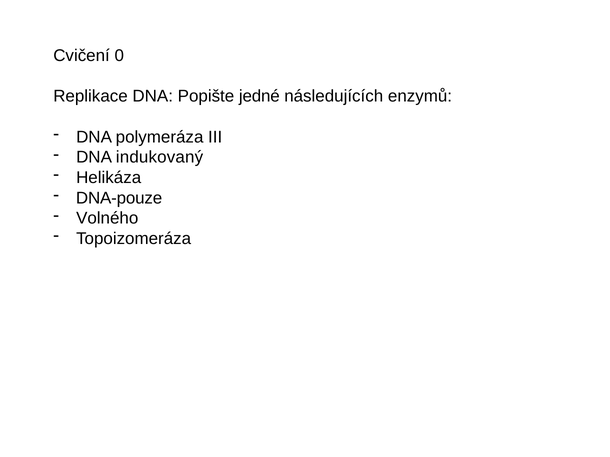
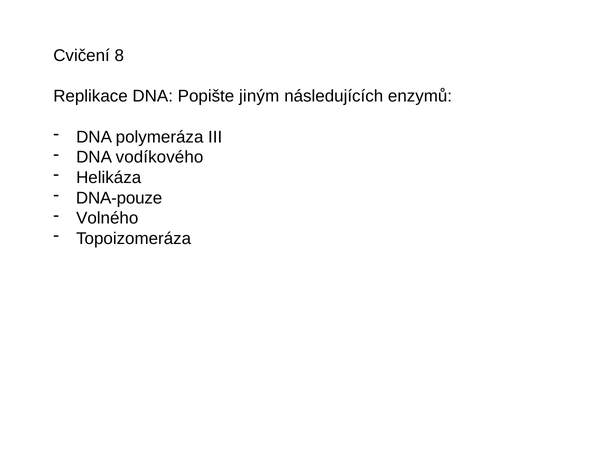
0: 0 -> 8 (119, 56)
jedné: jedné -> jiným (259, 96)
indukovaný: indukovaný -> vodíkového (160, 157)
